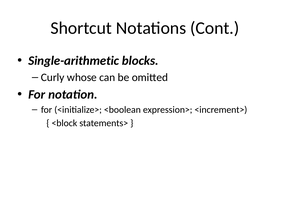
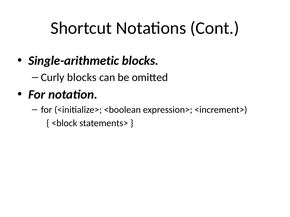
Curly whose: whose -> blocks (82, 77)
